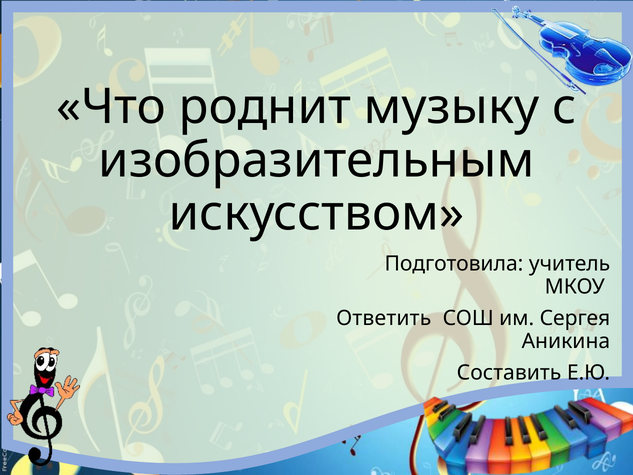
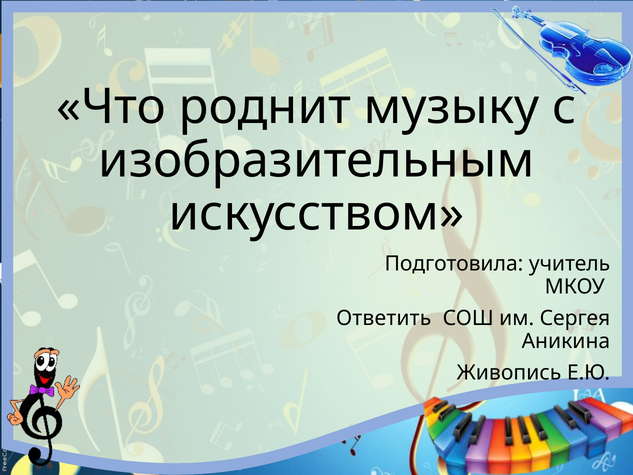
Составить: Составить -> Живопись (509, 373)
